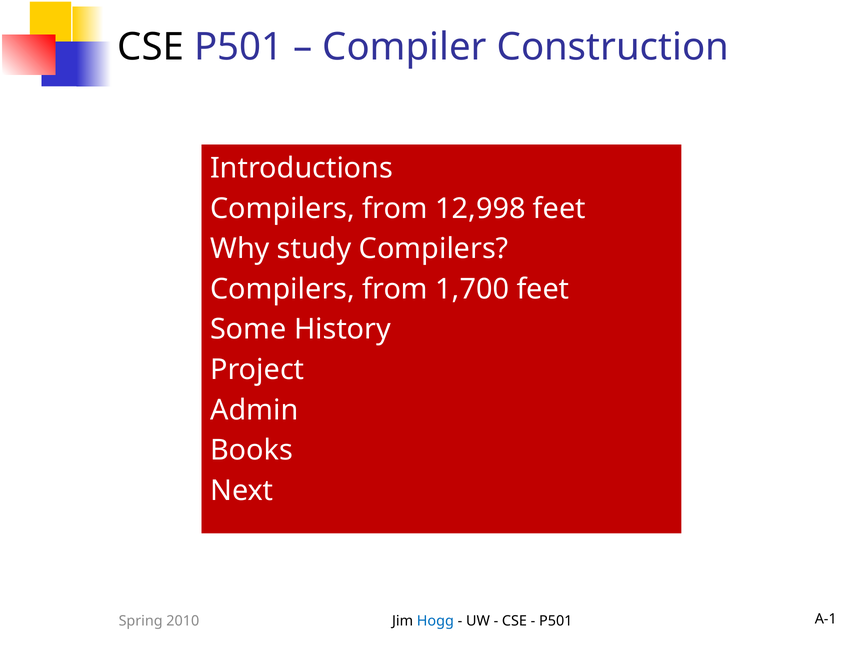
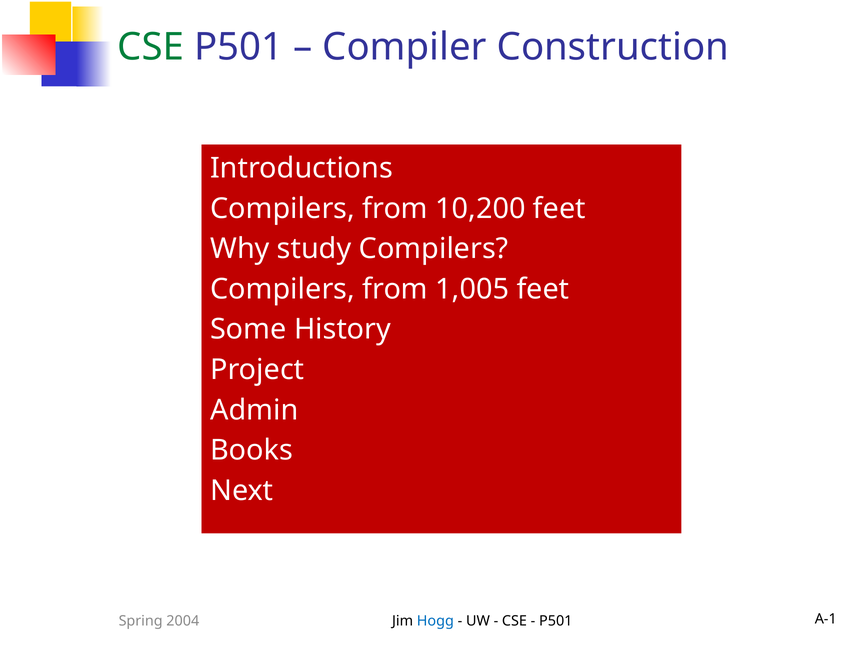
CSE colour: black -> green (151, 47)
12,998: 12,998 -> 10,200 (480, 208)
1,700: 1,700 -> 1,005 (472, 289)
2010: 2010 -> 2004 (183, 621)
